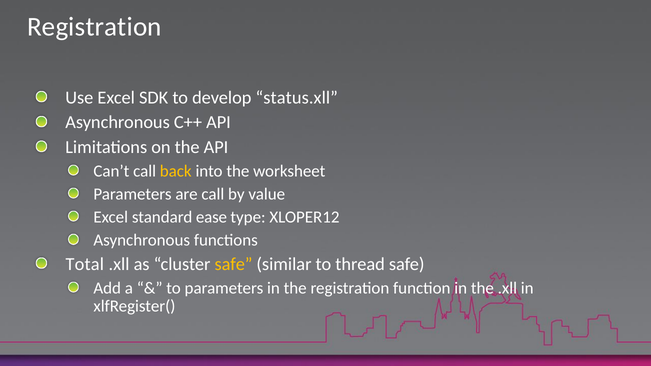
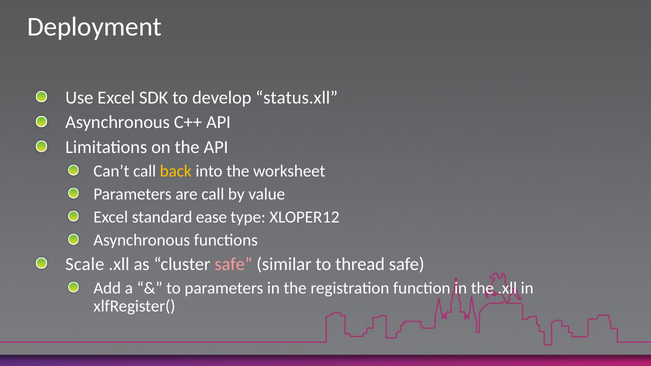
Registration: Registration -> Deployment (95, 27)
Total: Total -> Scale (85, 264)
safe colour: yellow -> pink (234, 264)
